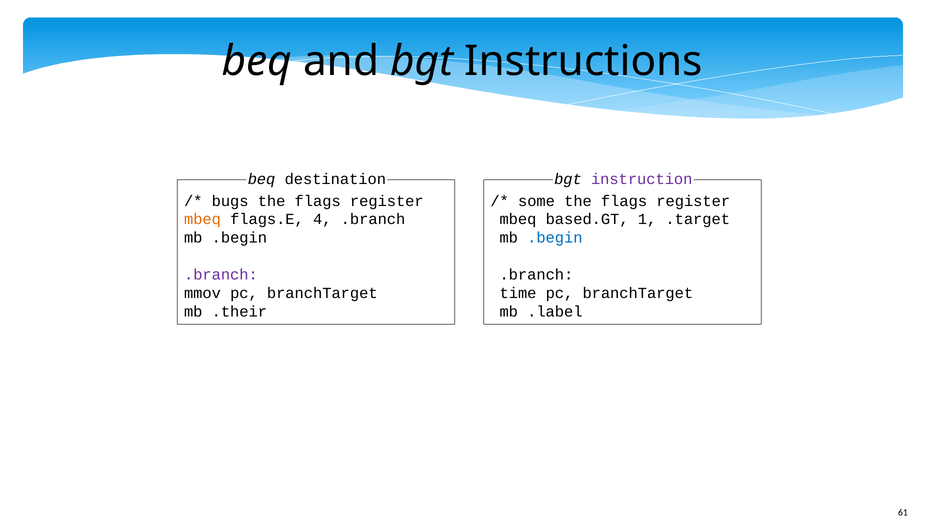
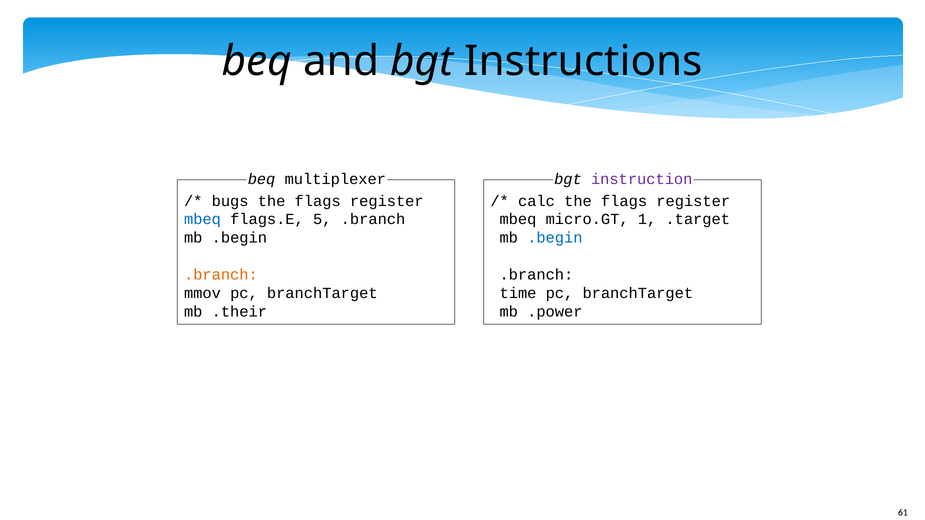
destination: destination -> multiplexer (335, 179)
some: some -> calc (537, 201)
mbeq colour: orange -> blue (202, 220)
4: 4 -> 5 (322, 220)
based.GT: based.GT -> micro.GT (587, 220)
.branch colour: purple -> orange (221, 275)
.label: .label -> .power (555, 312)
